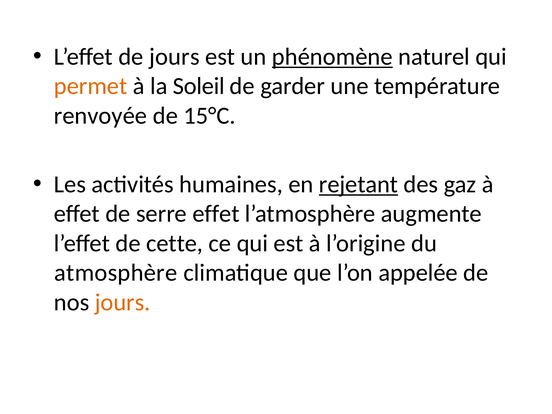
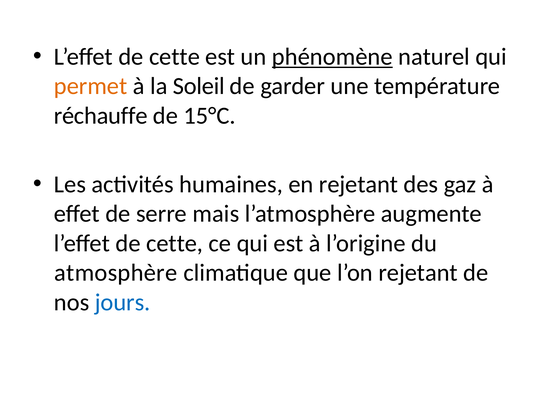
jours: jours -> cette (174, 57)
renvoyée: renvoyée -> réchauffe (101, 116)
rejetant underline: present -> none (359, 184)
serre effet: effet -> mais (216, 214)
l’on appelée: appelée -> rejetant (418, 273)
jours colour: orange -> blue (123, 302)
